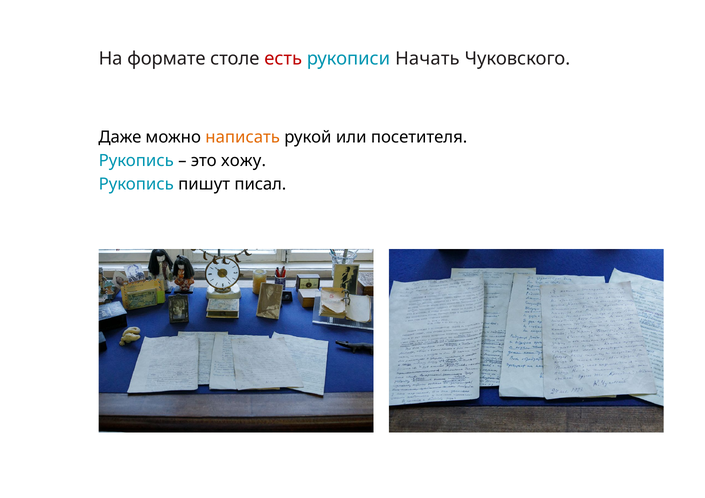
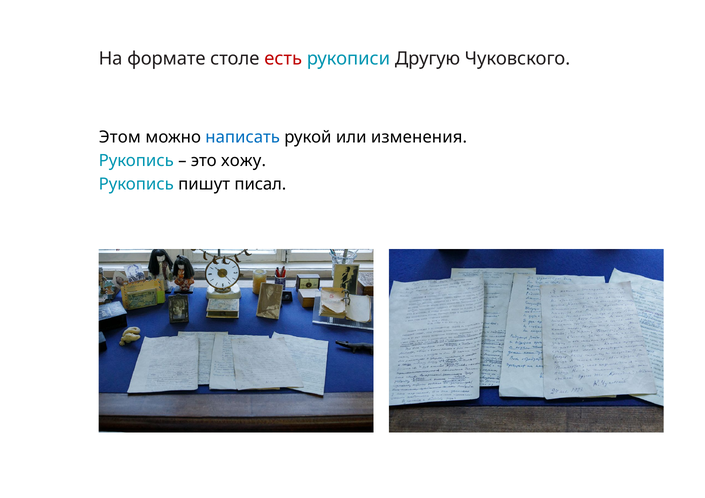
Начать: Начать -> Другую (428, 59)
Даже: Даже -> Этом (120, 137)
написать colour: orange -> blue (243, 137)
посетителя: посетителя -> изменения (419, 137)
